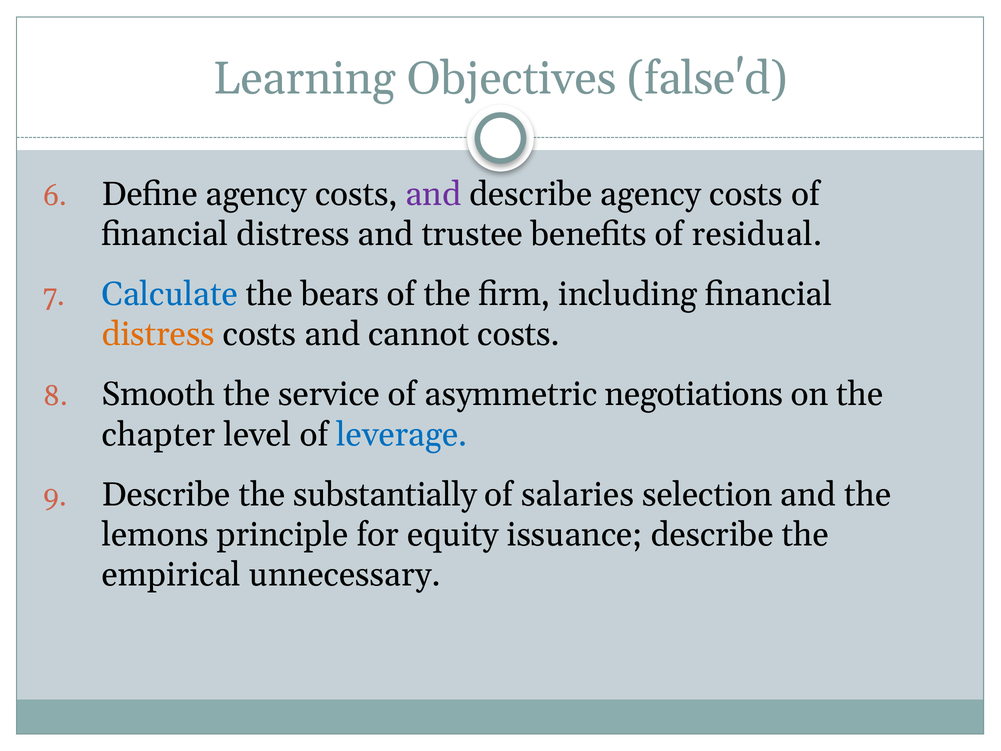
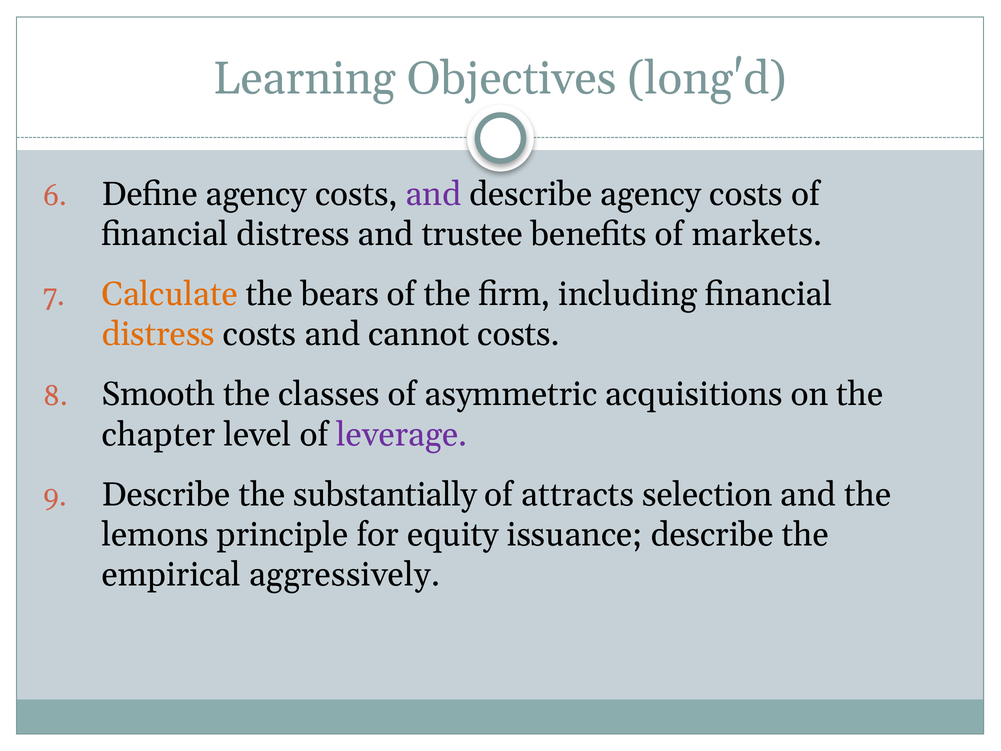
false'd: false'd -> long'd (707, 79)
residual: residual -> markets (757, 234)
Calculate colour: blue -> orange (170, 294)
service: service -> classes (329, 394)
negotiations: negotiations -> acquisitions (694, 394)
leverage colour: blue -> purple (402, 434)
salaries: salaries -> attracts (578, 494)
unnecessary: unnecessary -> aggressively (345, 574)
